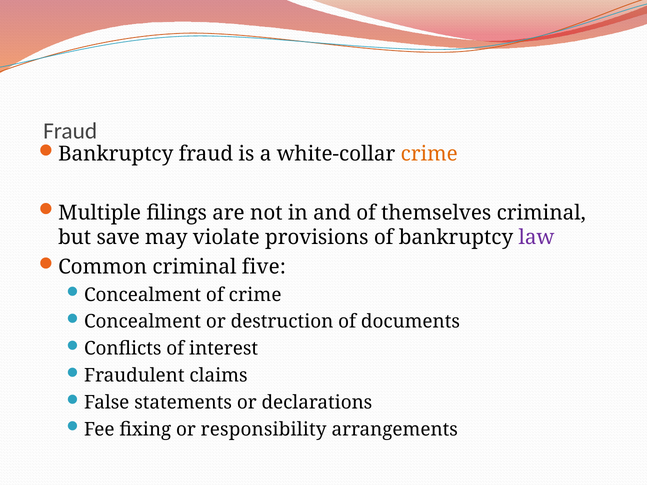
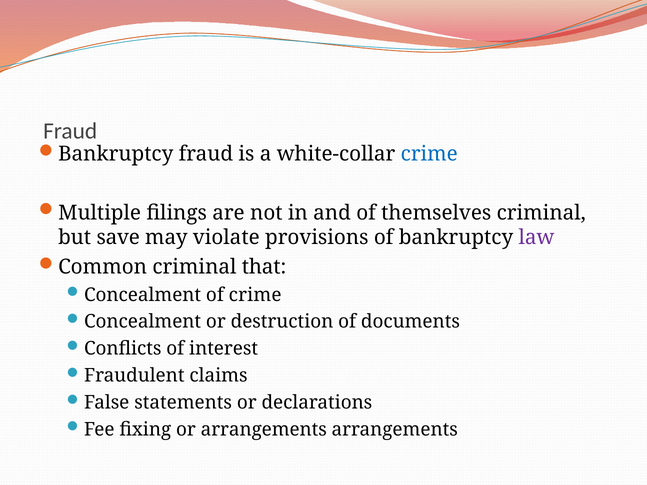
crime colour: orange -> blue (429, 154)
five: five -> that (264, 267)
or responsibility: responsibility -> arrangements (264, 430)
